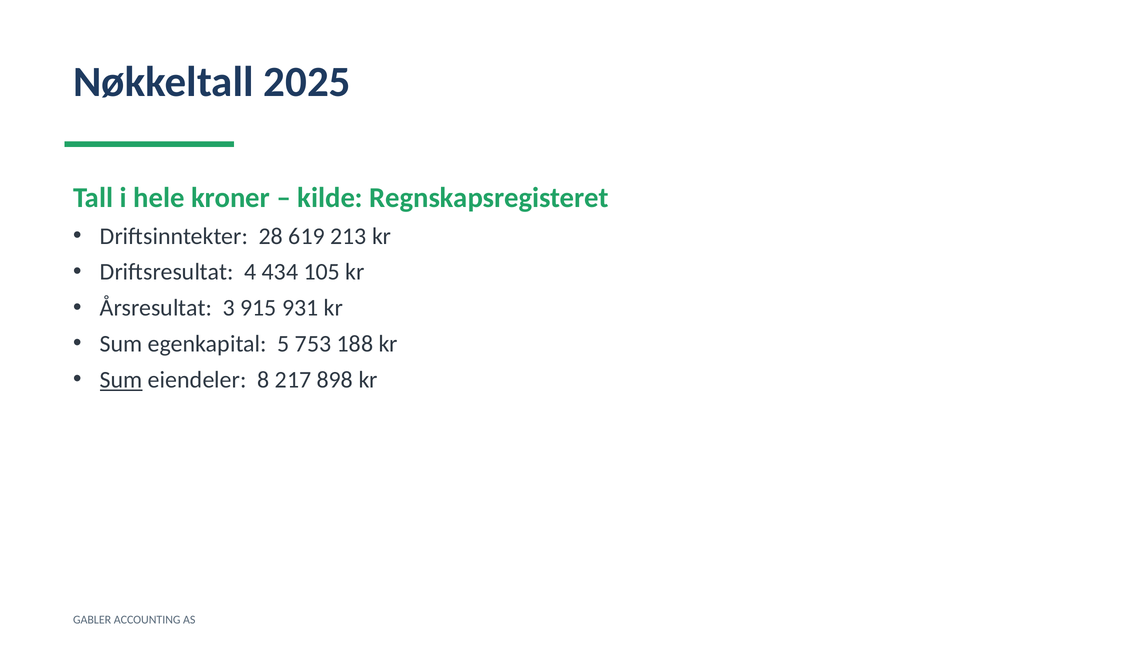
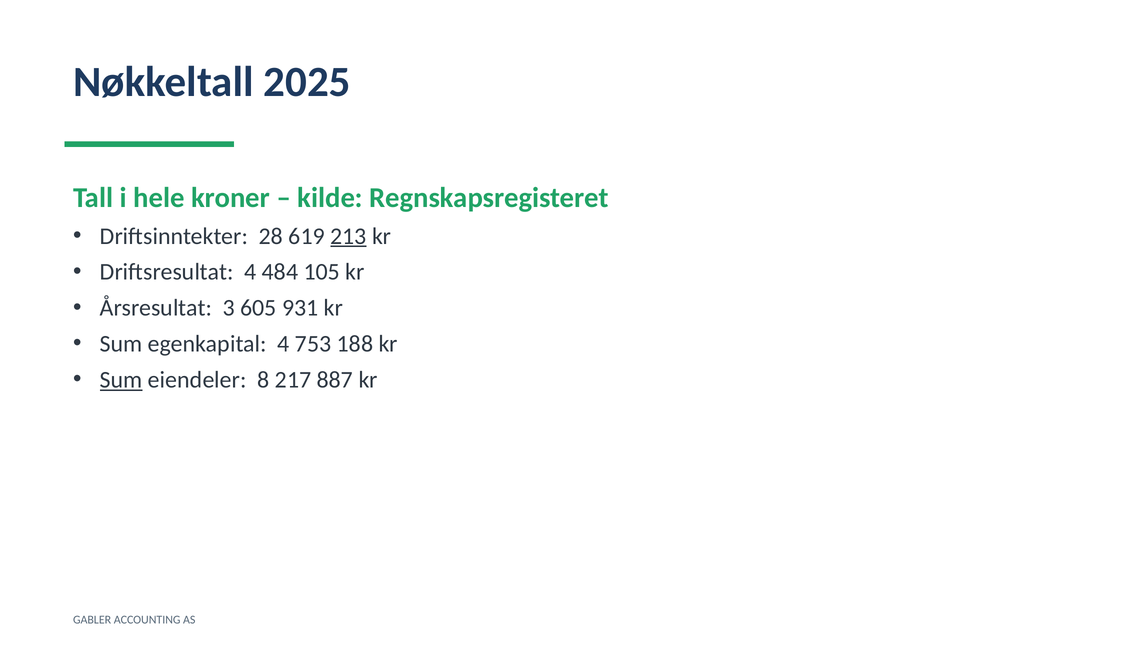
213 underline: none -> present (348, 236)
434: 434 -> 484 (280, 272)
915: 915 -> 605 (258, 308)
egenkapital 5: 5 -> 4 (284, 344)
898: 898 -> 887 (335, 380)
